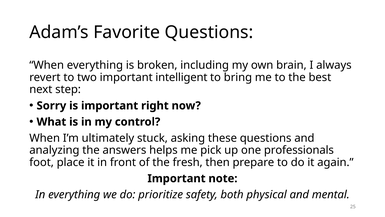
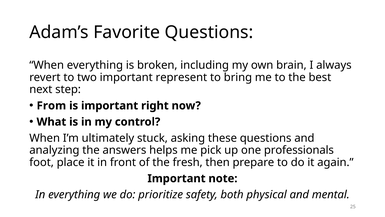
intelligent: intelligent -> represent (181, 77)
Sorry: Sorry -> From (51, 105)
